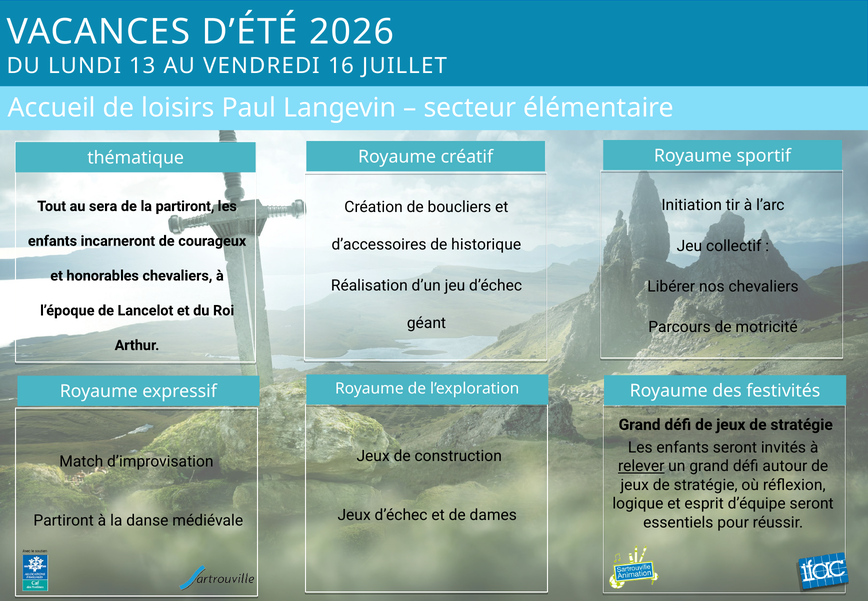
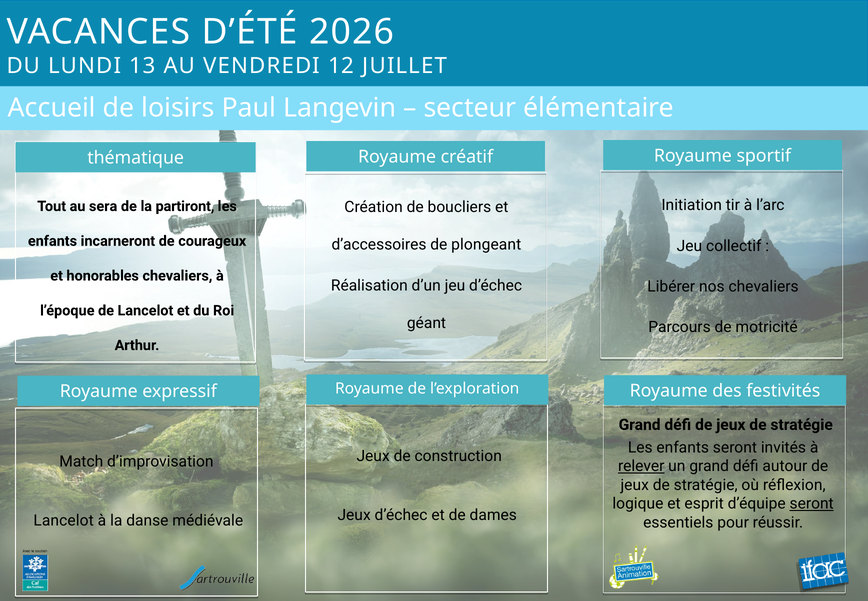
16: 16 -> 12 (341, 66)
historique: historique -> plongeant (486, 245)
seront underline: none -> present (812, 504)
Partiront: Partiront -> Lancelot (64, 521)
